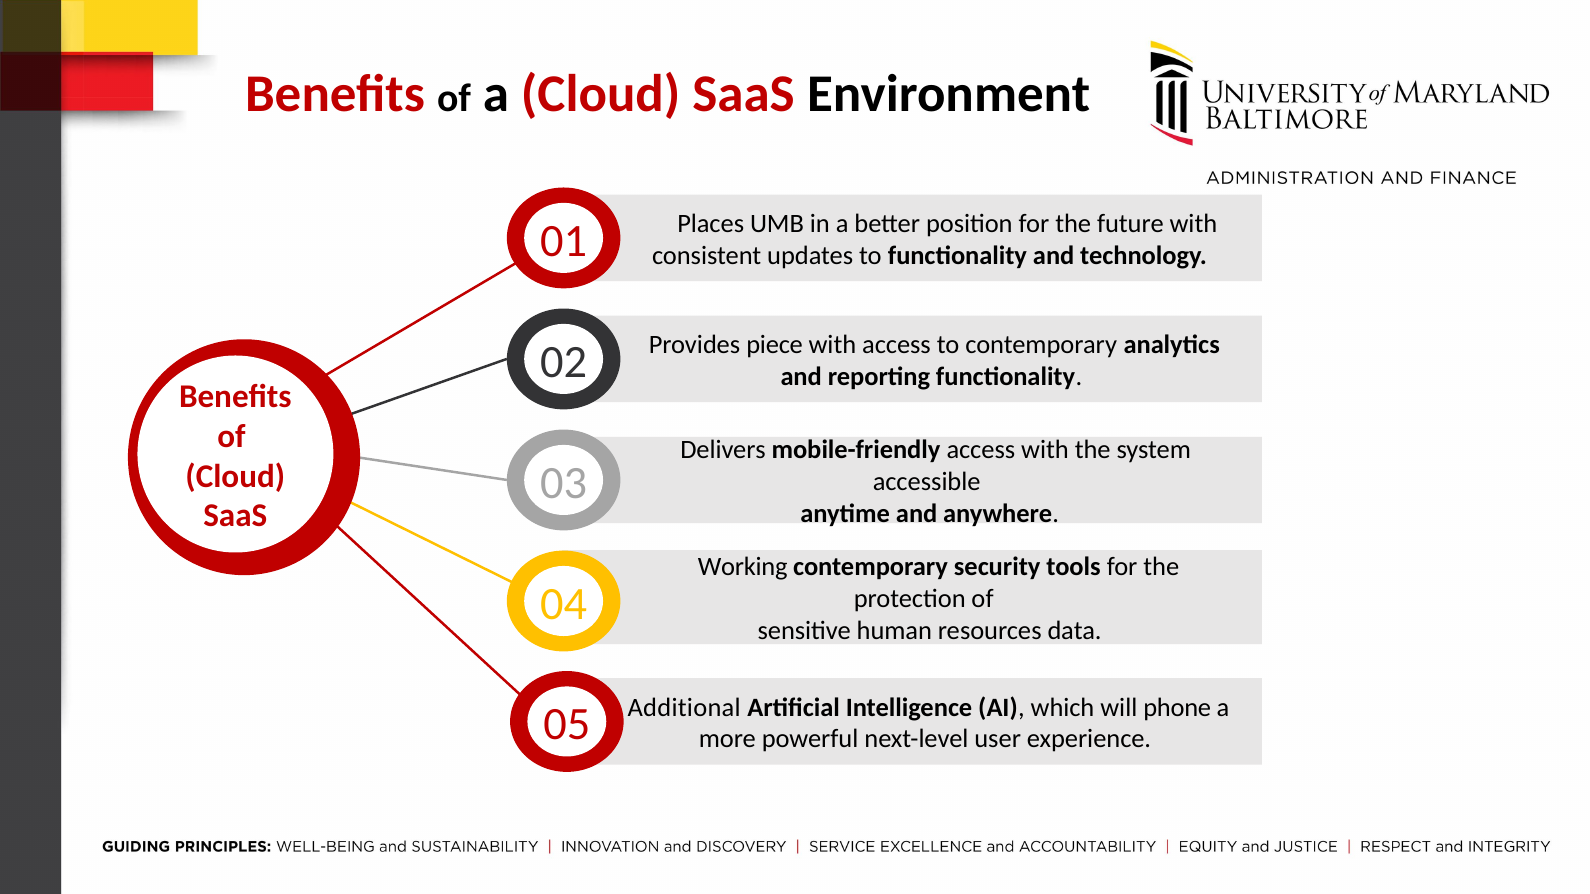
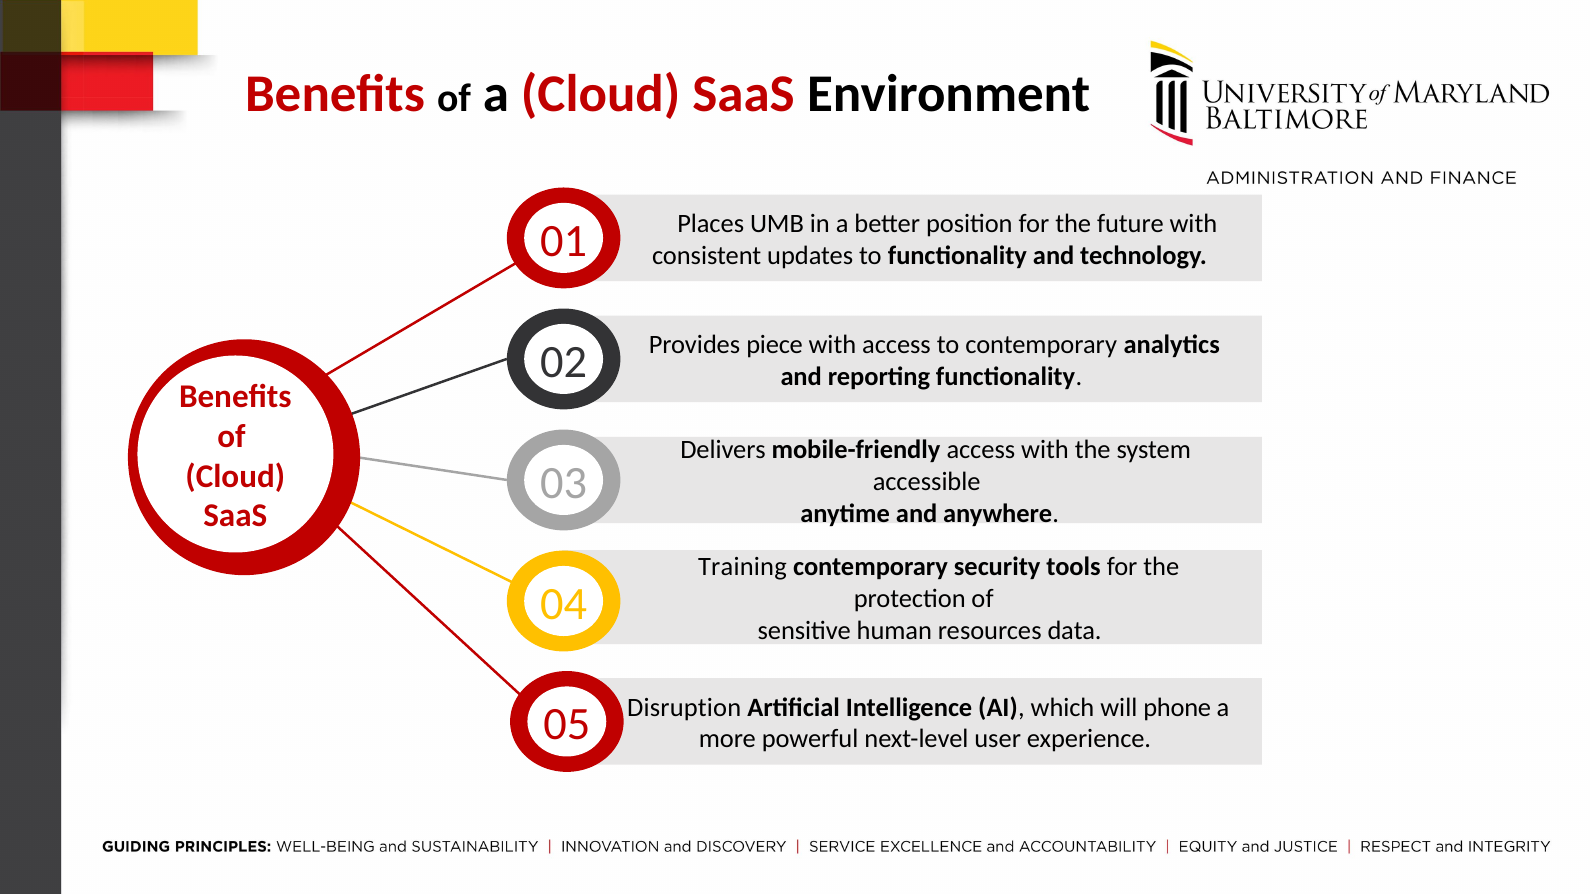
Working: Working -> Training (742, 567)
Additional: Additional -> Disruption (684, 708)
